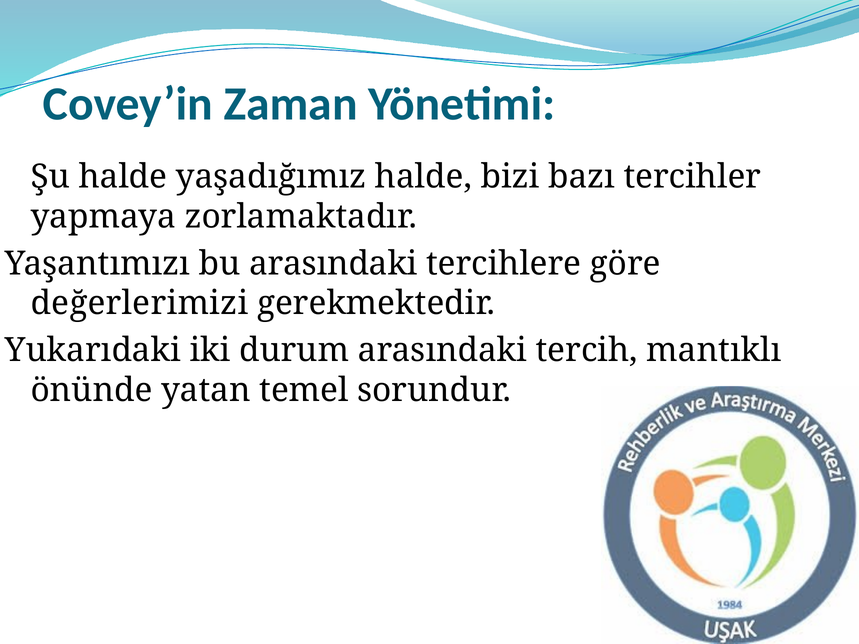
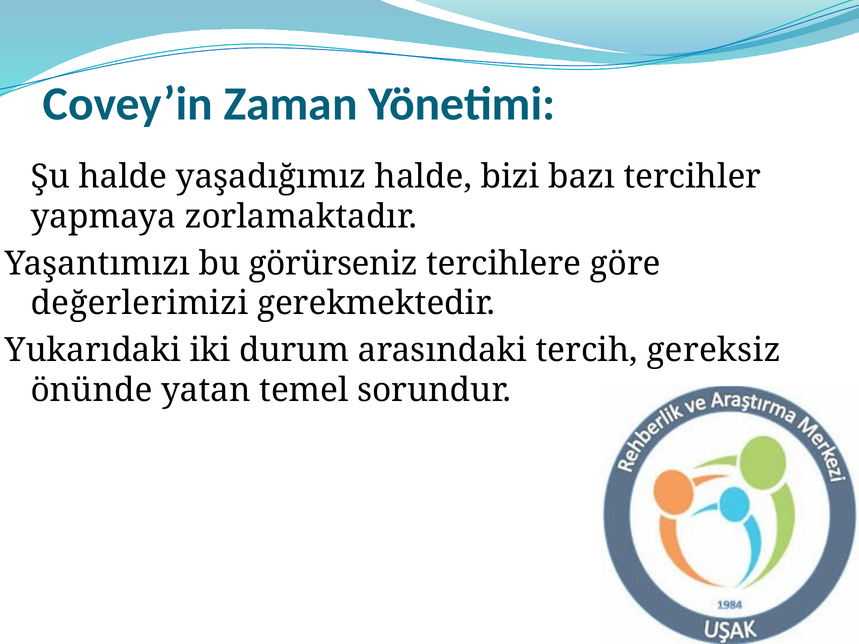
bu arasındaki: arasındaki -> görürseniz (333, 264)
mantıklı: mantıklı -> gereksiz (714, 350)
